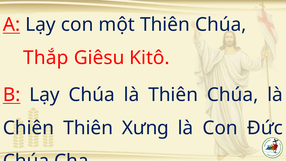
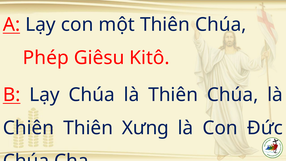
Thắp: Thắp -> Phép (46, 58)
